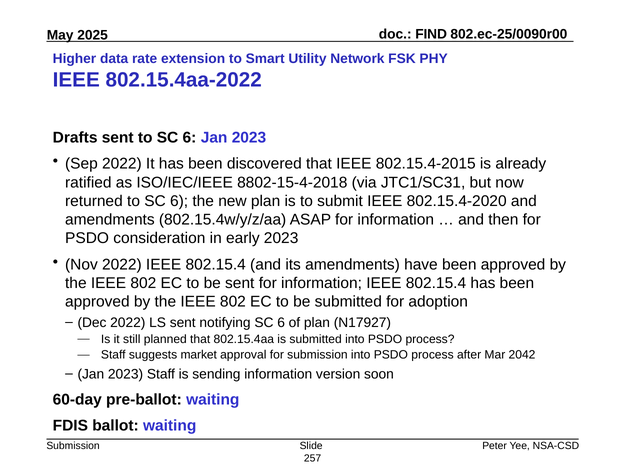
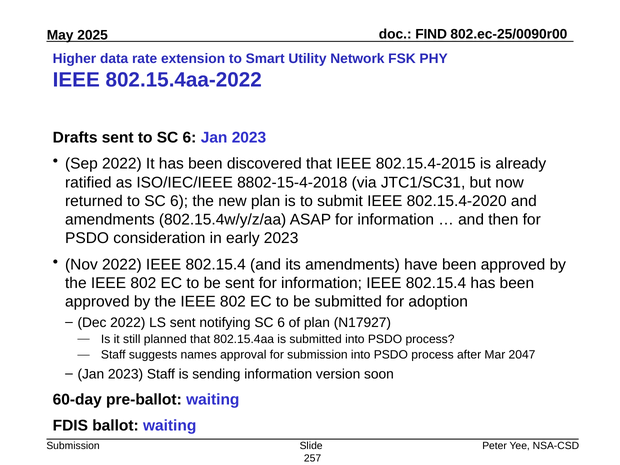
market: market -> names (199, 355)
2042: 2042 -> 2047 (522, 355)
